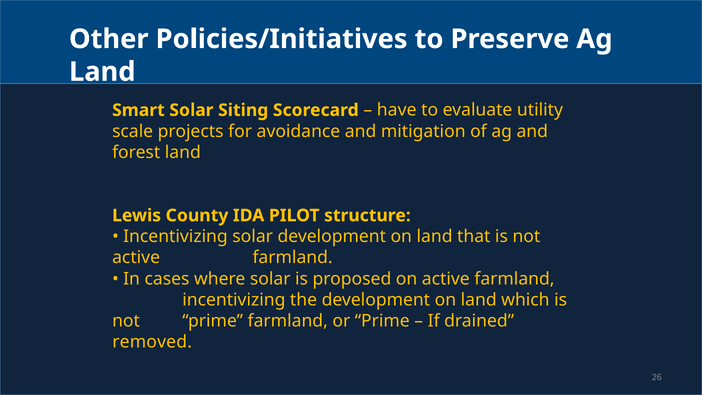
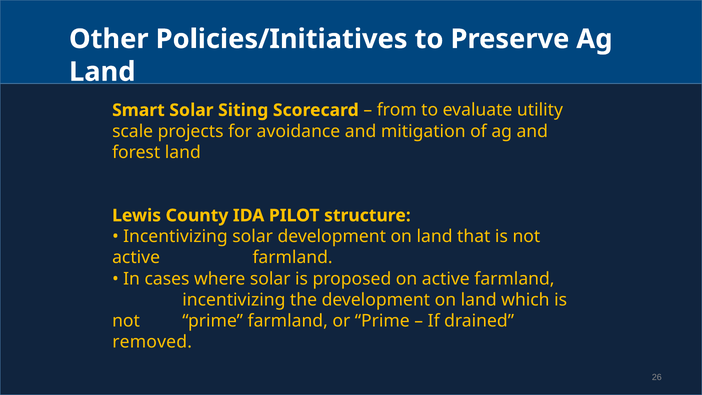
have: have -> from (397, 110)
